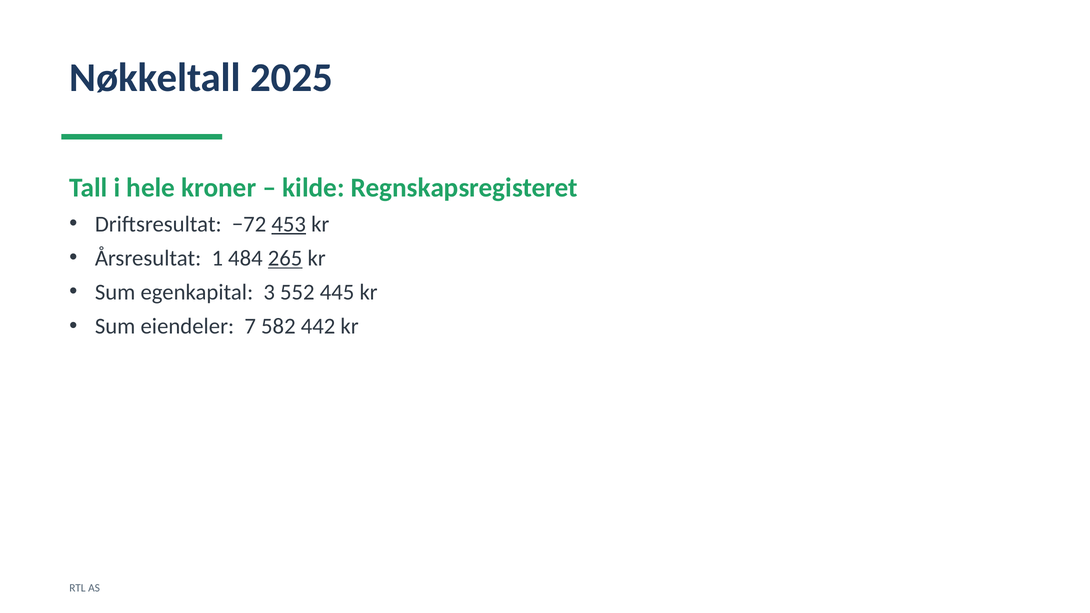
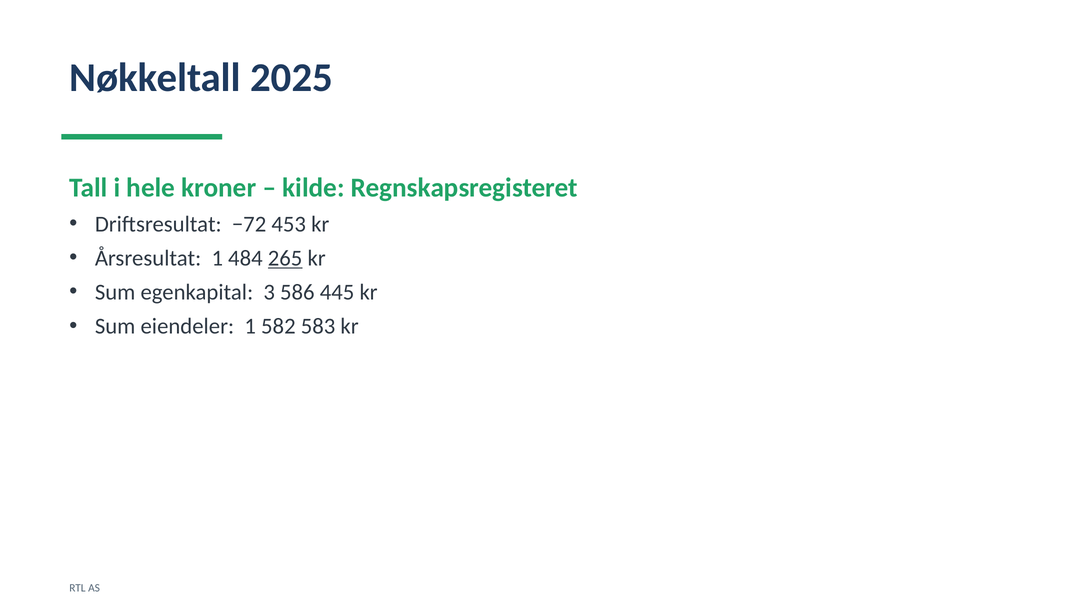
453 underline: present -> none (289, 224)
552: 552 -> 586 (297, 292)
eiendeler 7: 7 -> 1 (250, 326)
442: 442 -> 583 (318, 326)
